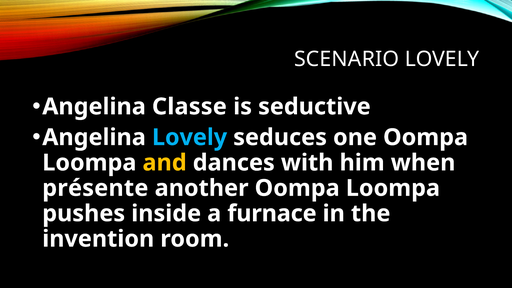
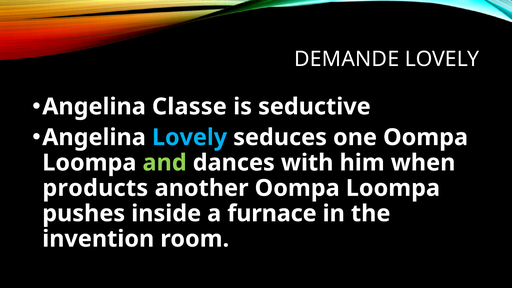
SCENARIO: SCENARIO -> DEMANDE (347, 59)
and colour: yellow -> light green (165, 163)
présente: présente -> products (95, 188)
